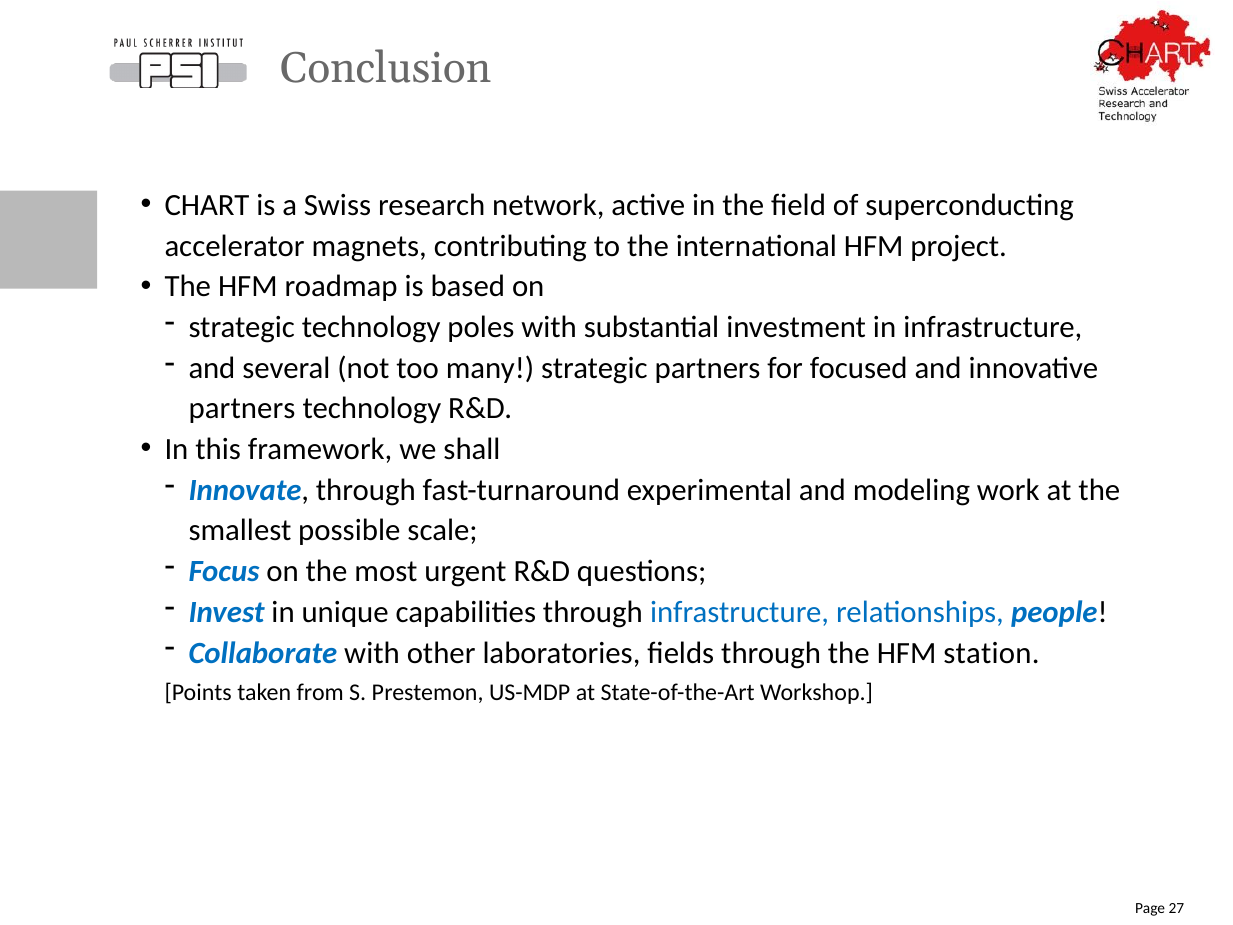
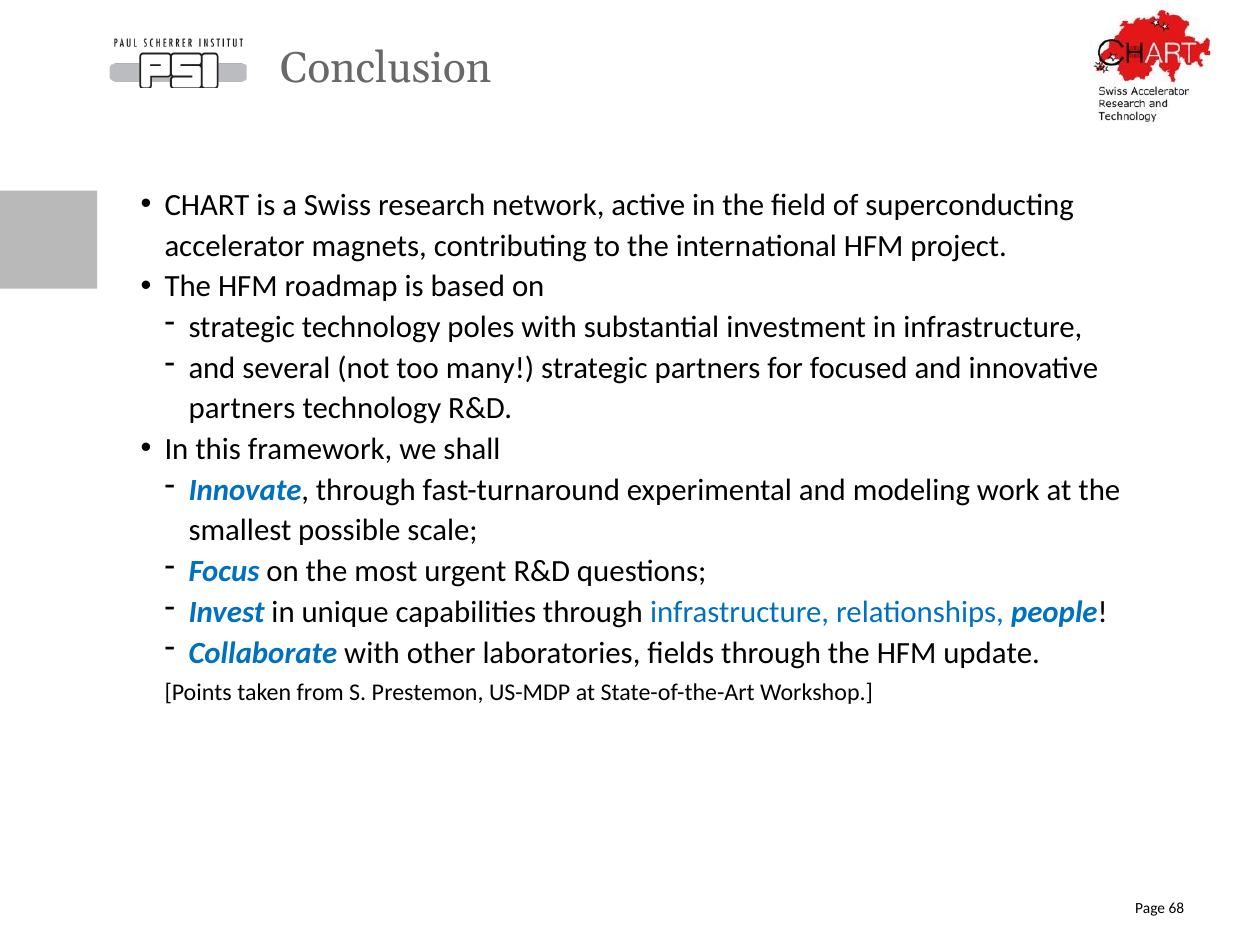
station: station -> update (992, 653)
27: 27 -> 68 (1176, 909)
